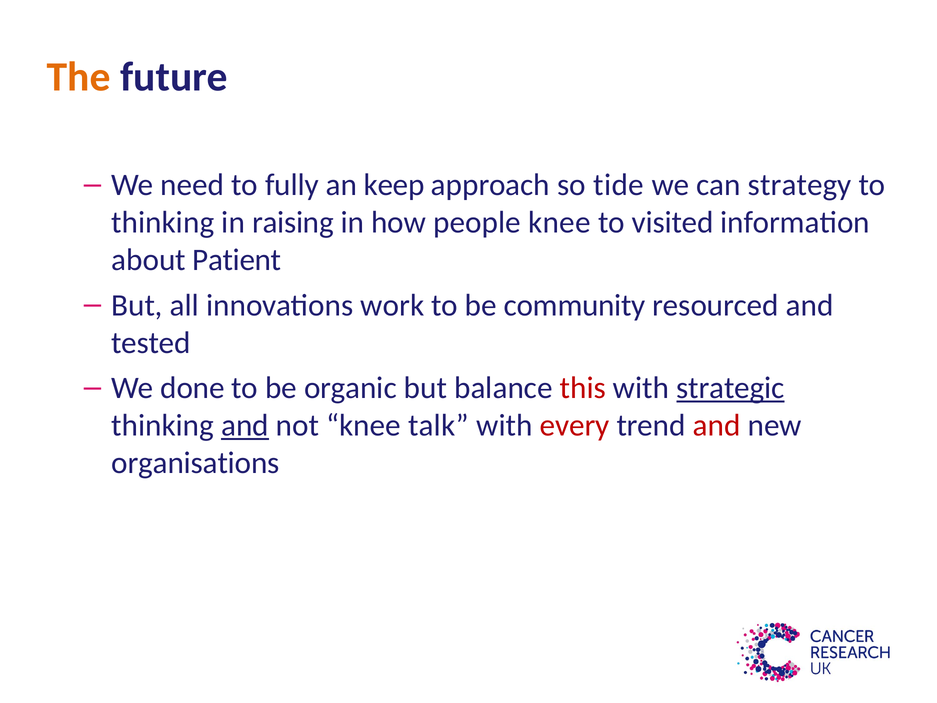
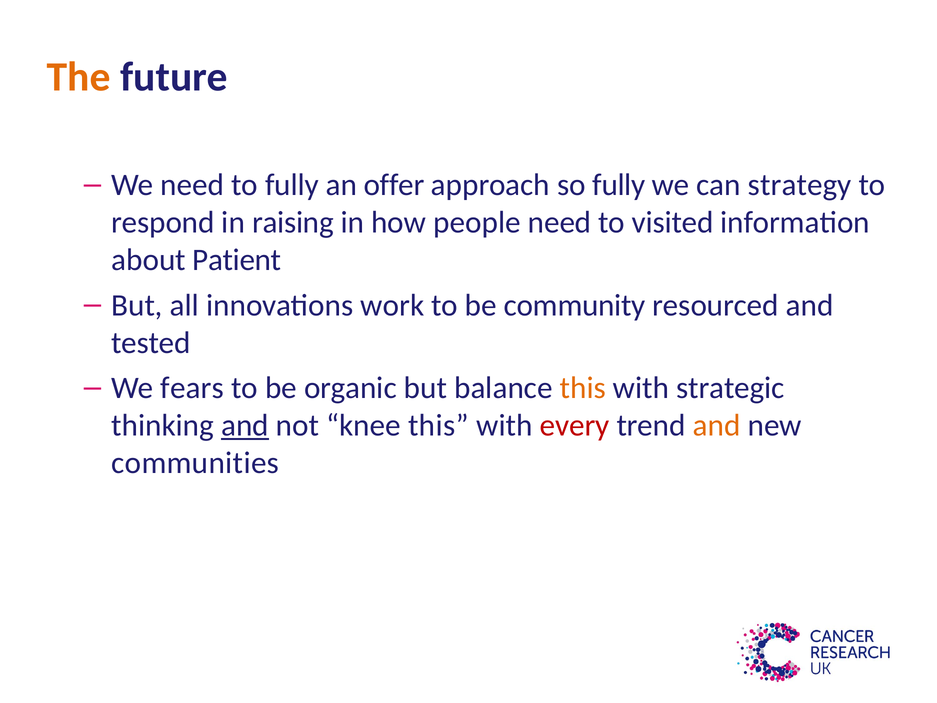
keep: keep -> offer (394, 185)
so tide: tide -> fully (619, 185)
thinking: thinking -> respond (163, 222)
people knee: knee -> need (560, 222)
done: done -> fears (192, 388)
this colour: red -> orange (583, 388)
strategic underline: present -> none (730, 388)
knee talk: talk -> this (438, 425)
and colour: red -> orange (717, 425)
organisations: organisations -> communities (195, 463)
